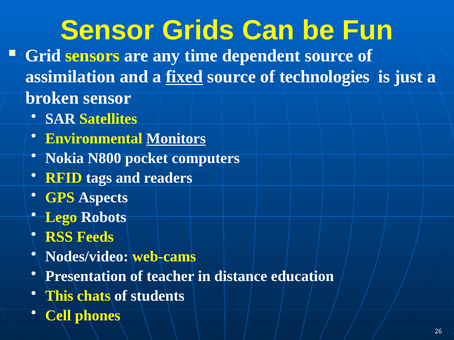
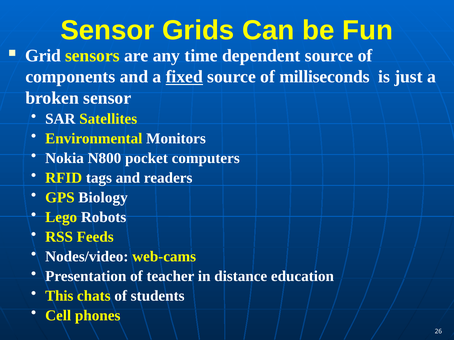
assimilation: assimilation -> components (70, 77)
technologies: technologies -> milliseconds (324, 77)
Monitors underline: present -> none (176, 139)
Aspects: Aspects -> Biology (103, 198)
